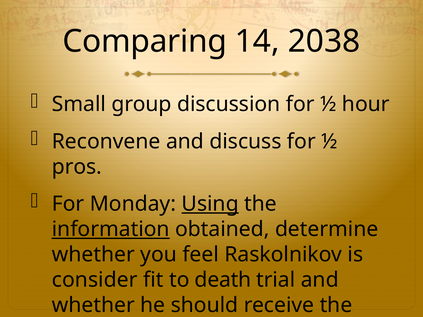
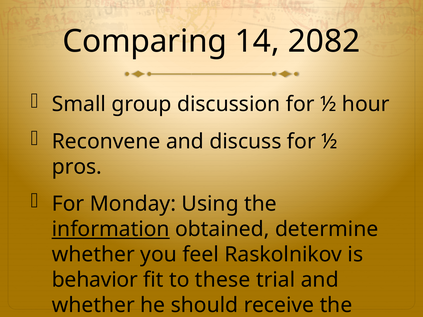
2038: 2038 -> 2082 (324, 41)
Using underline: present -> none (210, 204)
consider: consider -> behavior (95, 280)
to death: death -> these (223, 280)
